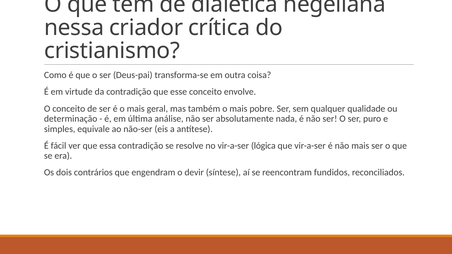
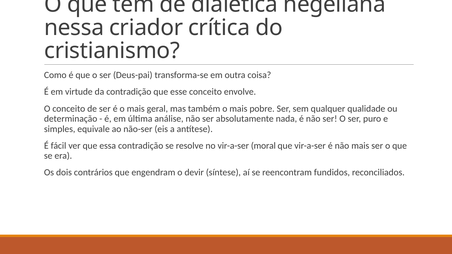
lógica: lógica -> moral (263, 146)
